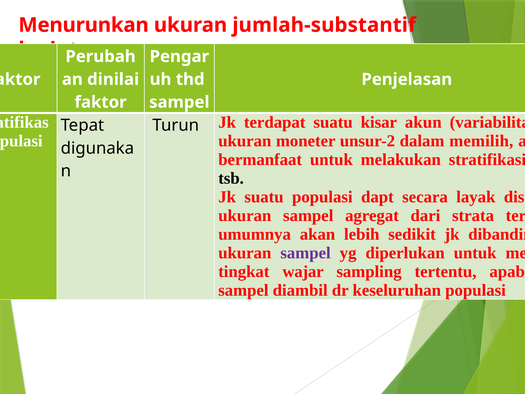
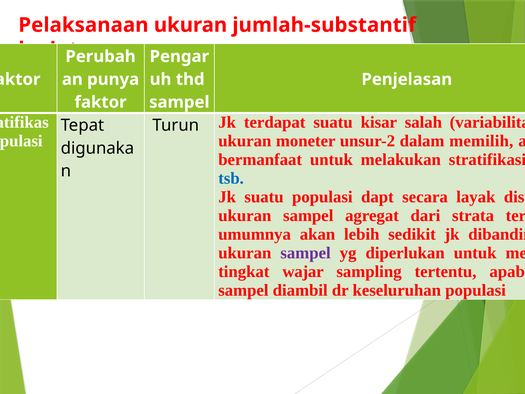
Menurunkan: Menurunkan -> Pelaksanaan (83, 25)
dinilai: dinilai -> punya (113, 79)
akun: akun -> salah (423, 122)
tsb colour: black -> blue (231, 178)
